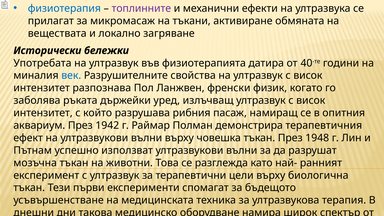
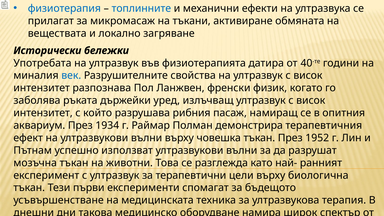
топлинните colour: purple -> blue (141, 8)
1942: 1942 -> 1934 (107, 125)
1948: 1948 -> 1952 (317, 138)
